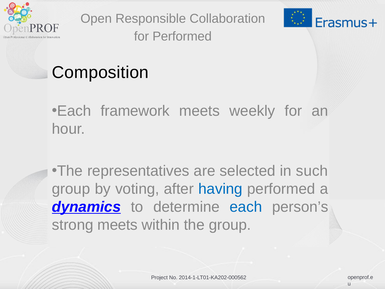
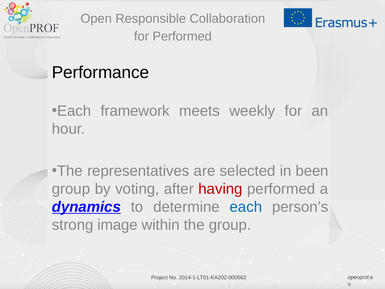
Composition: Composition -> Performance (100, 72)
such: such -> been (312, 171)
having colour: blue -> red (220, 189)
strong meets: meets -> image (118, 225)
